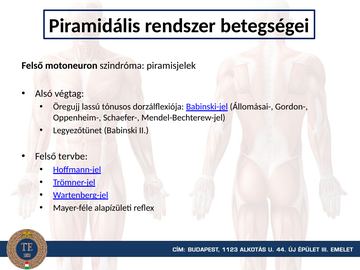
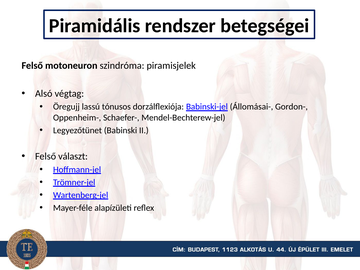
tervbe: tervbe -> választ (73, 156)
